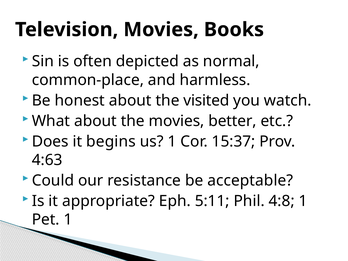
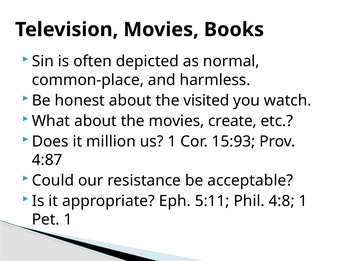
better: better -> create (233, 121)
begins: begins -> million (111, 141)
15:37: 15:37 -> 15:93 (234, 141)
4:63: 4:63 -> 4:87 (47, 160)
